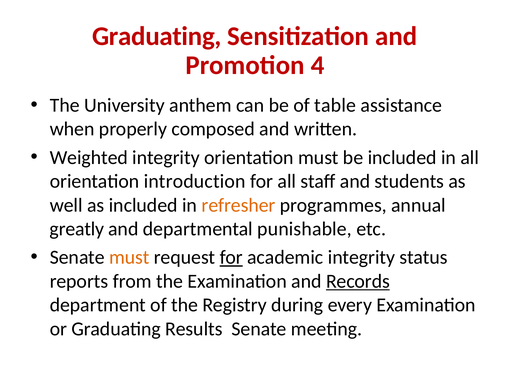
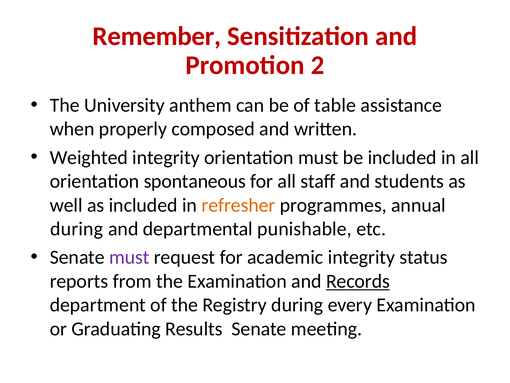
Graduating: Graduating -> Remember (157, 36)
4: 4 -> 2 (318, 65)
introduction: introduction -> spontaneous (195, 181)
greatly: greatly -> during (77, 229)
must colour: orange -> purple (129, 257)
for underline: present -> none (231, 257)
